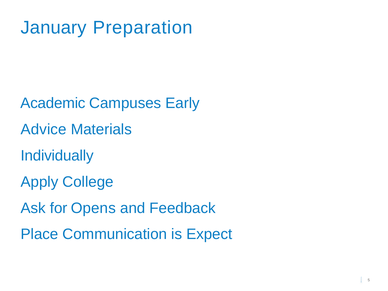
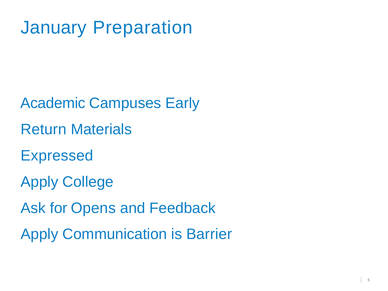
Advice: Advice -> Return (44, 129)
Individually: Individually -> Expressed (57, 156)
Place: Place -> Apply (39, 234)
Expect: Expect -> Barrier (209, 234)
